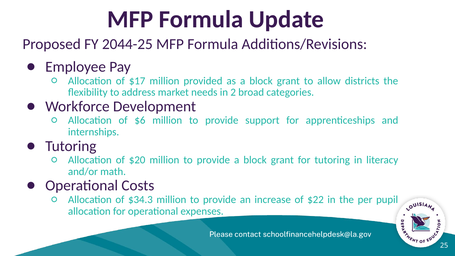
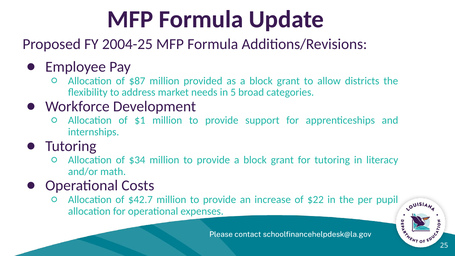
2044-25: 2044-25 -> 2004-25 (127, 44)
$17: $17 -> $87 (137, 81)
2: 2 -> 5 (233, 92)
$6: $6 -> $1 (140, 120)
$20: $20 -> $34 (137, 160)
$34.3: $34.3 -> $42.7 (140, 200)
